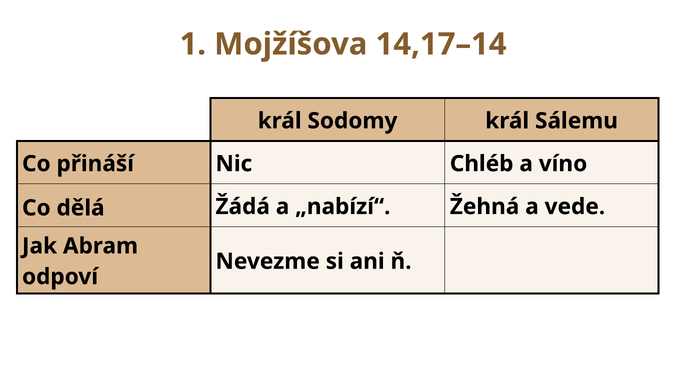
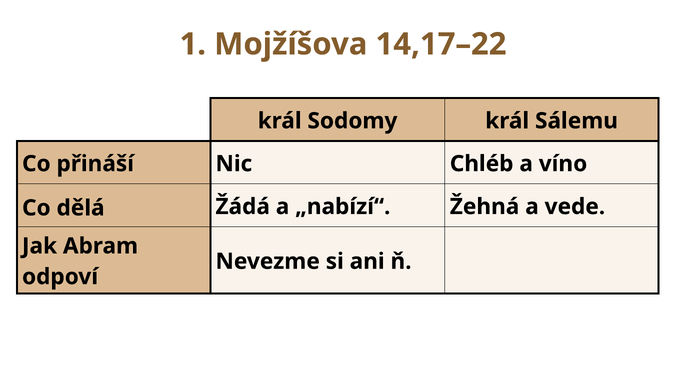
14,17–14: 14,17–14 -> 14,17–22 (441, 44)
